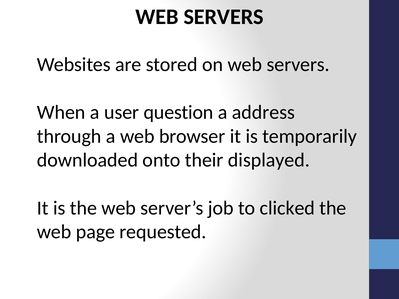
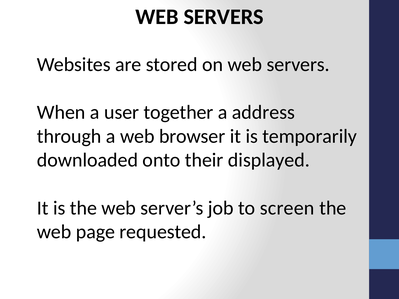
question: question -> together (179, 112)
clicked: clicked -> screen (287, 208)
